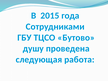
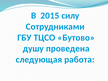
года: года -> силу (70, 16)
